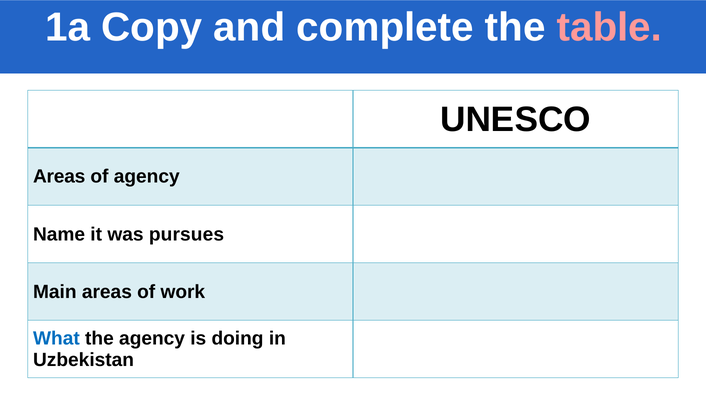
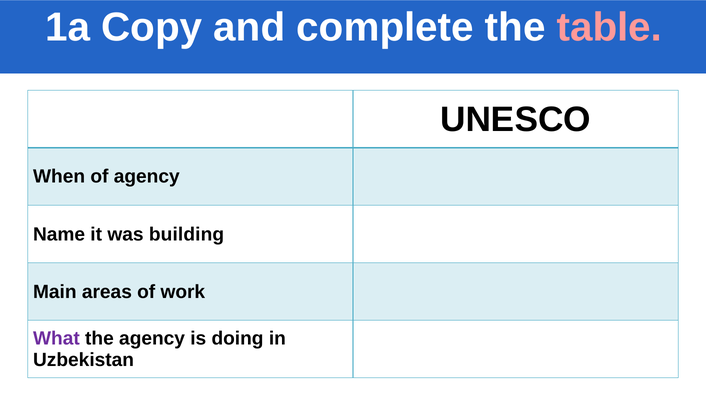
Areas: Areas -> When (59, 177)
pursues: pursues -> building (186, 234)
What colour: blue -> purple (56, 339)
